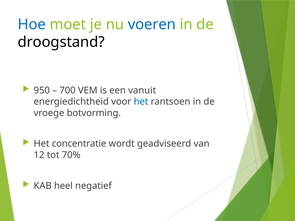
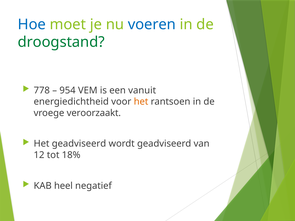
droogstand colour: black -> green (61, 42)
950: 950 -> 778 (42, 90)
700: 700 -> 954 (68, 90)
het colour: blue -> orange (141, 102)
botvorming: botvorming -> veroorzaakt (94, 113)
Het concentratie: concentratie -> geadviseerd (79, 144)
70%: 70% -> 18% (71, 155)
